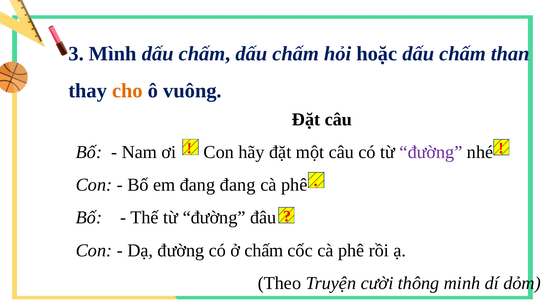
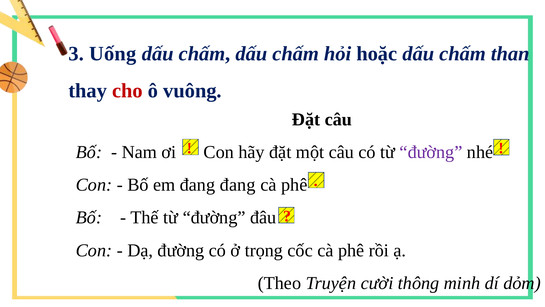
Mình: Mình -> Uống (113, 54)
cho colour: orange -> red (128, 91)
ở chấm: chấm -> trọng (264, 250)
